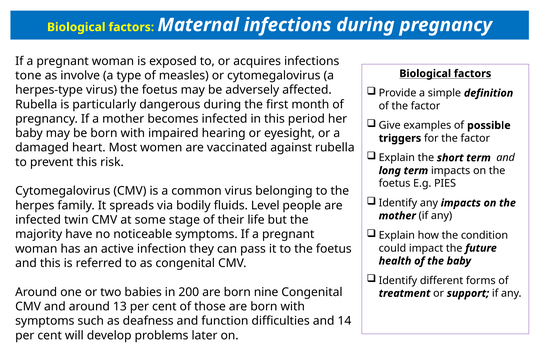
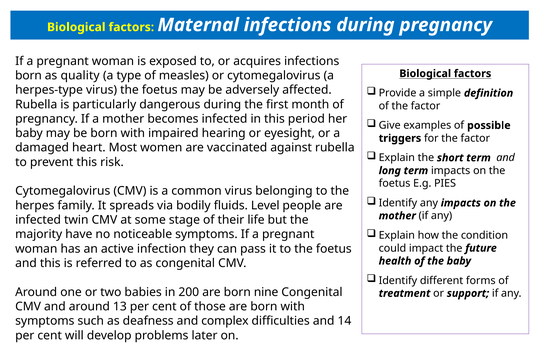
tone: tone -> born (28, 76)
involve: involve -> quality (80, 76)
function: function -> complex (225, 321)
